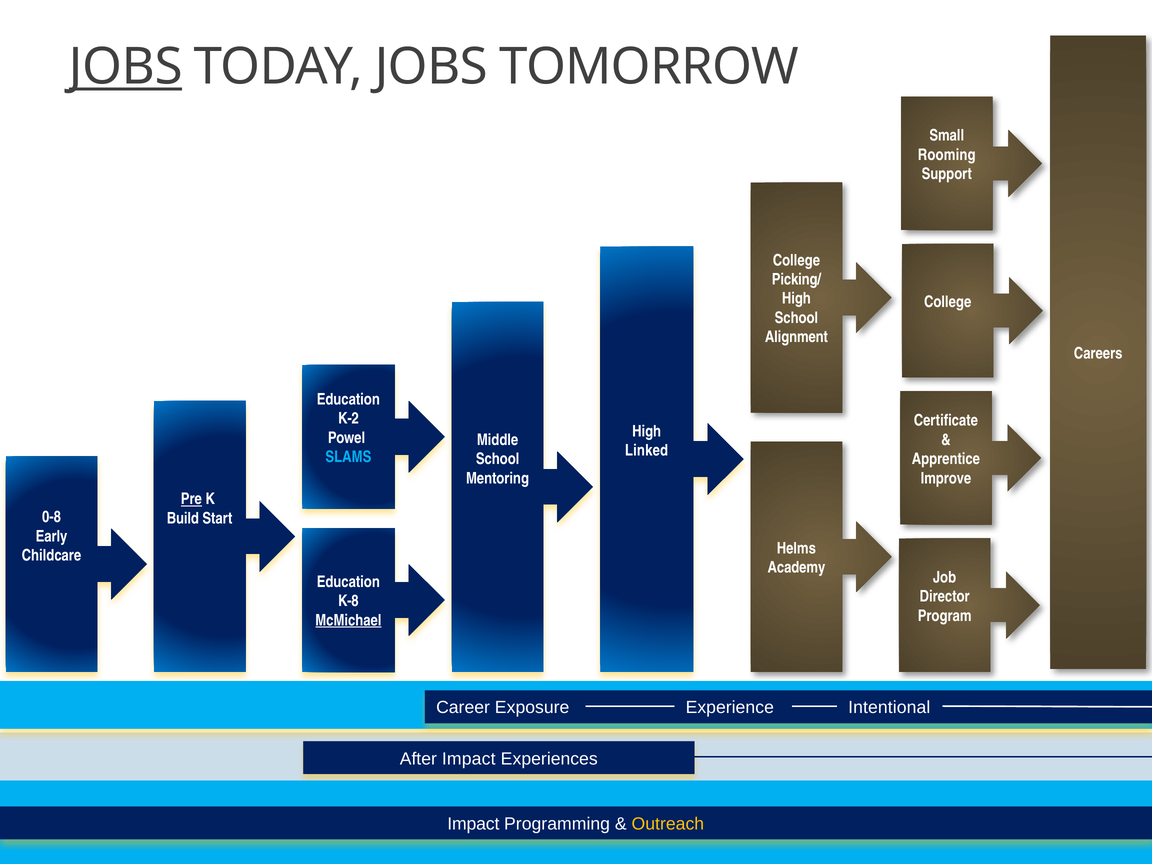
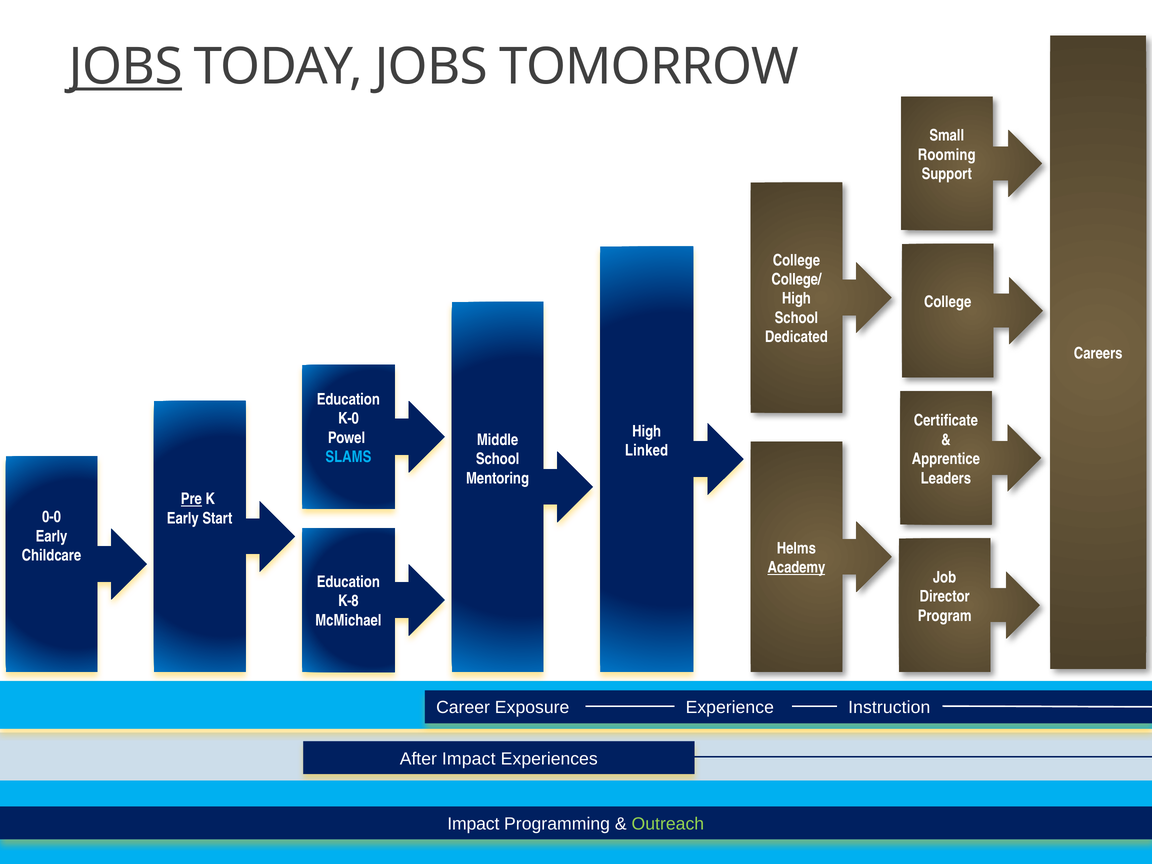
Picking/: Picking/ -> College/ (796, 279)
Alignment: Alignment -> Dedicated (796, 337)
K-2: K-2 -> K-0 (348, 419)
Improve: Improve -> Leaders (946, 478)
0-8: 0-8 -> 0-0 (52, 517)
Build: Build -> Early (183, 518)
Academy underline: none -> present (796, 567)
McMichael underline: present -> none (348, 620)
Intentional: Intentional -> Instruction (889, 707)
Outreach colour: yellow -> light green (668, 824)
